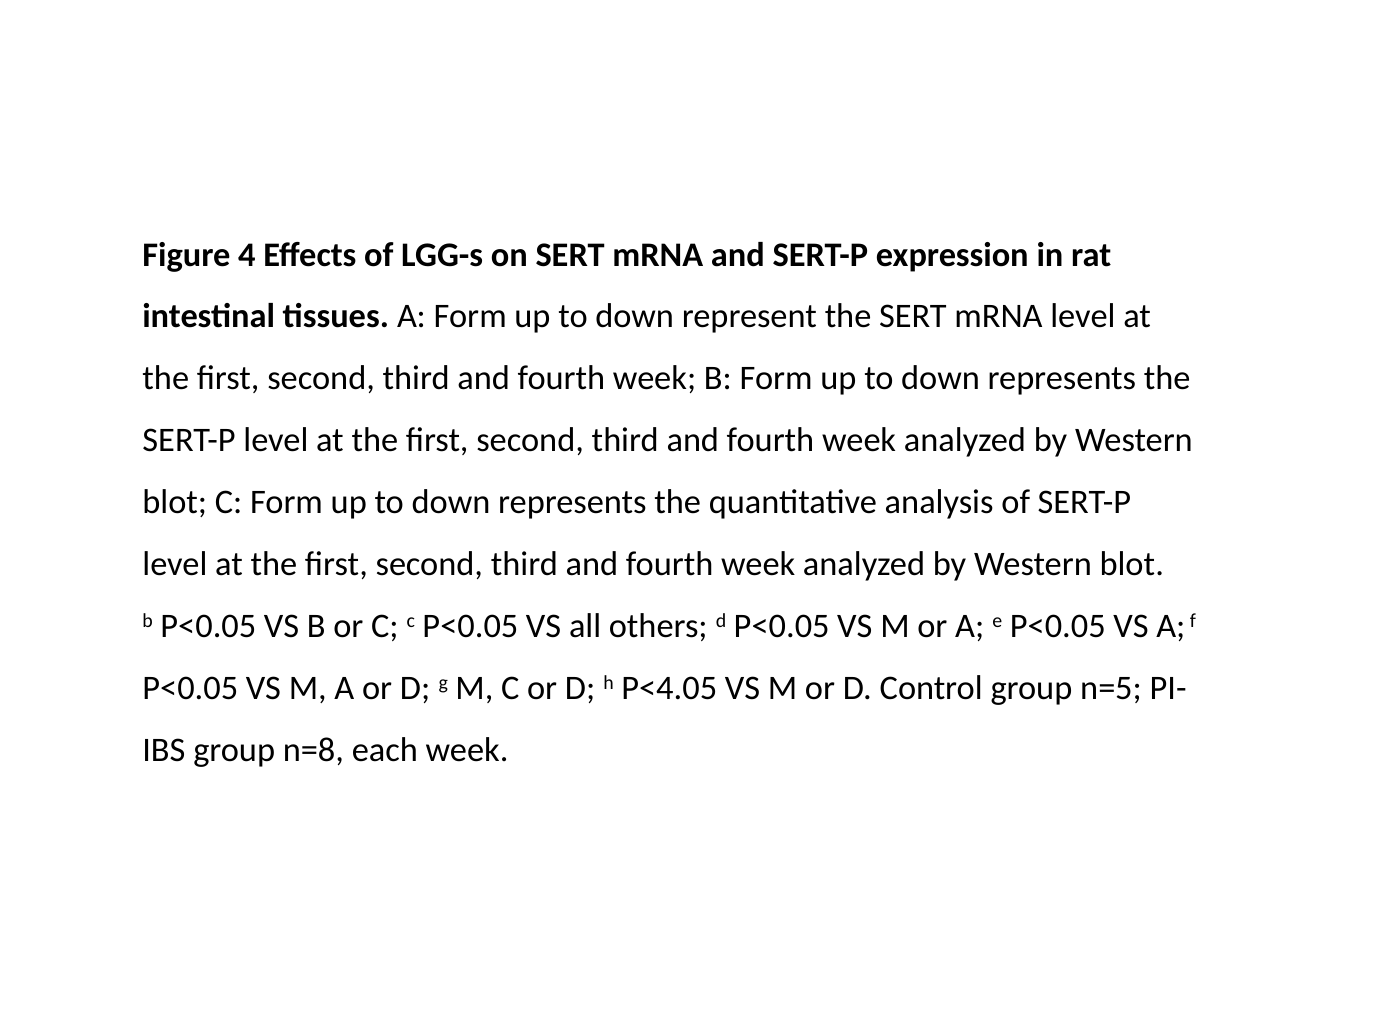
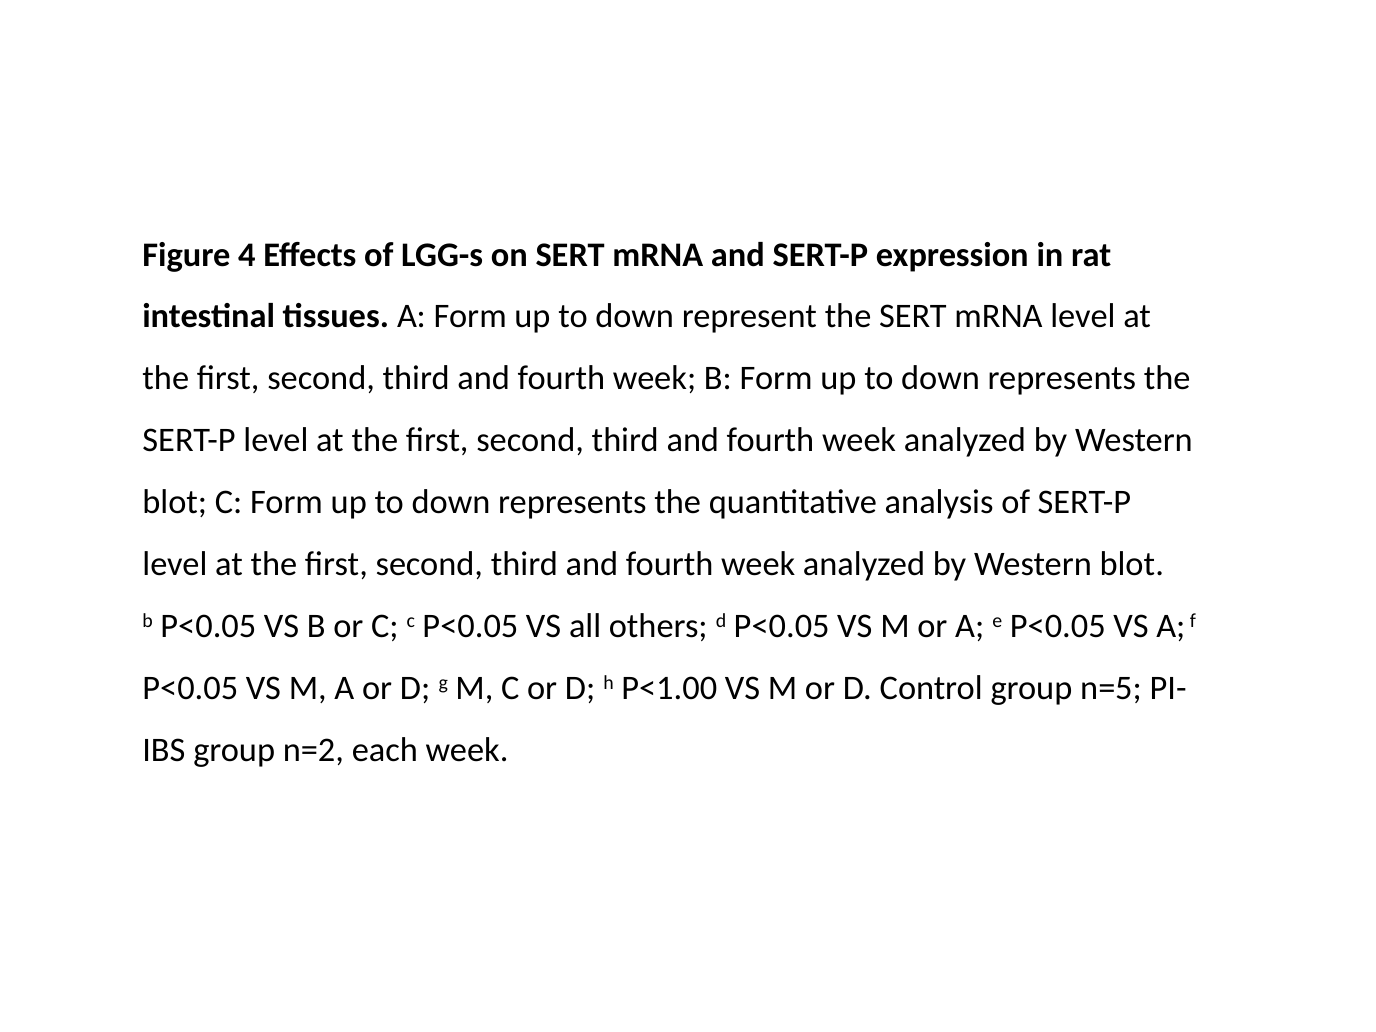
P<4.05: P<4.05 -> P<1.00 (669, 688)
n=8: n=8 -> n=2 (313, 750)
